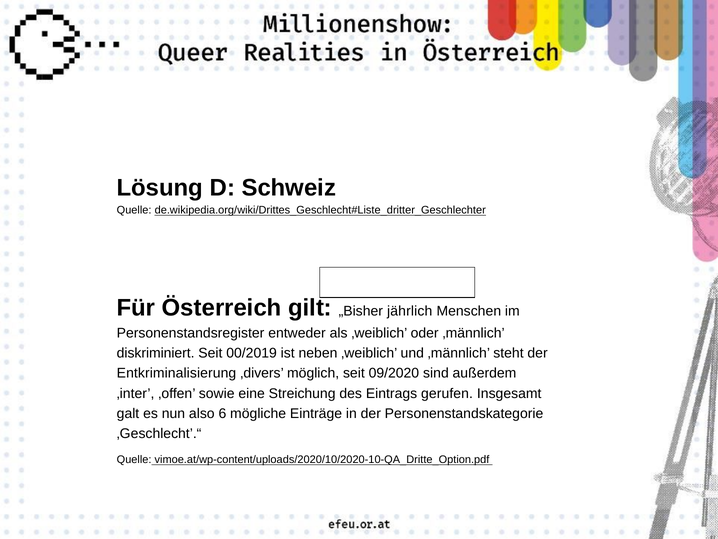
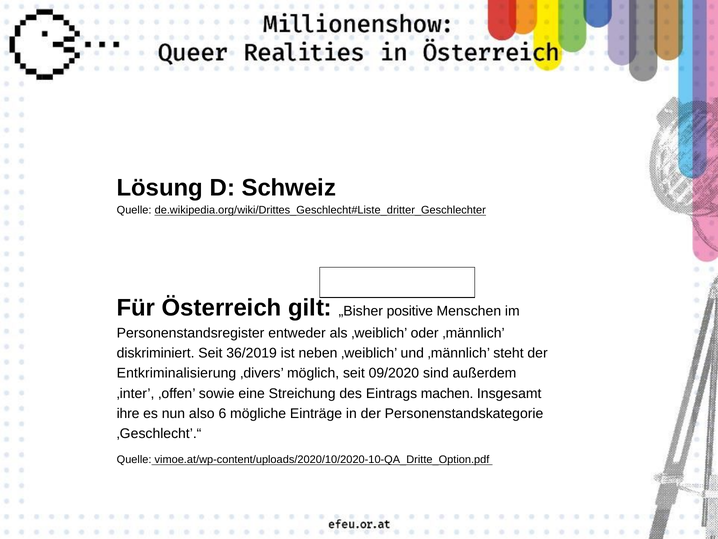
jährlich: jährlich -> positive (410, 311)
00/2019: 00/2019 -> 36/2019 (252, 353)
gerufen: gerufen -> machen (447, 393)
galt: galt -> ihre (128, 413)
